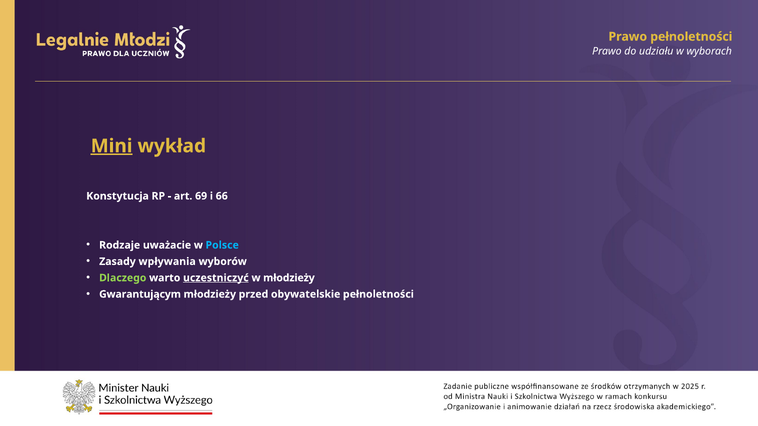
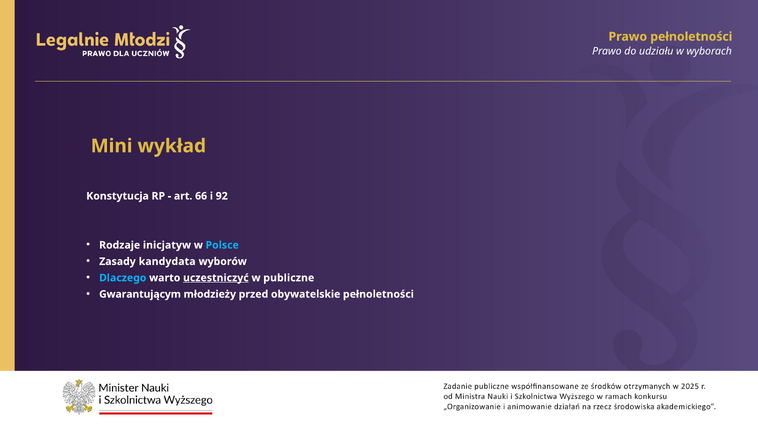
Mini underline: present -> none (112, 146)
69: 69 -> 66 (201, 196)
66: 66 -> 92 (222, 196)
uważacie: uważacie -> inicjatyw (167, 245)
wpływania: wpływania -> kandydata (167, 262)
Dlaczego colour: light green -> light blue (123, 278)
w młodzieży: młodzieży -> publiczne (289, 278)
